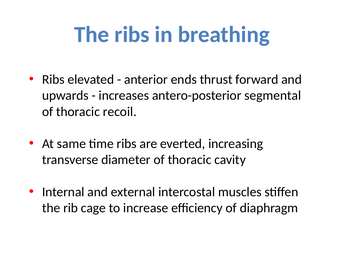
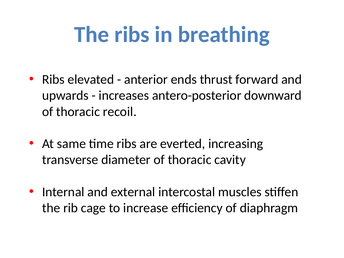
segmental: segmental -> downward (273, 96)
